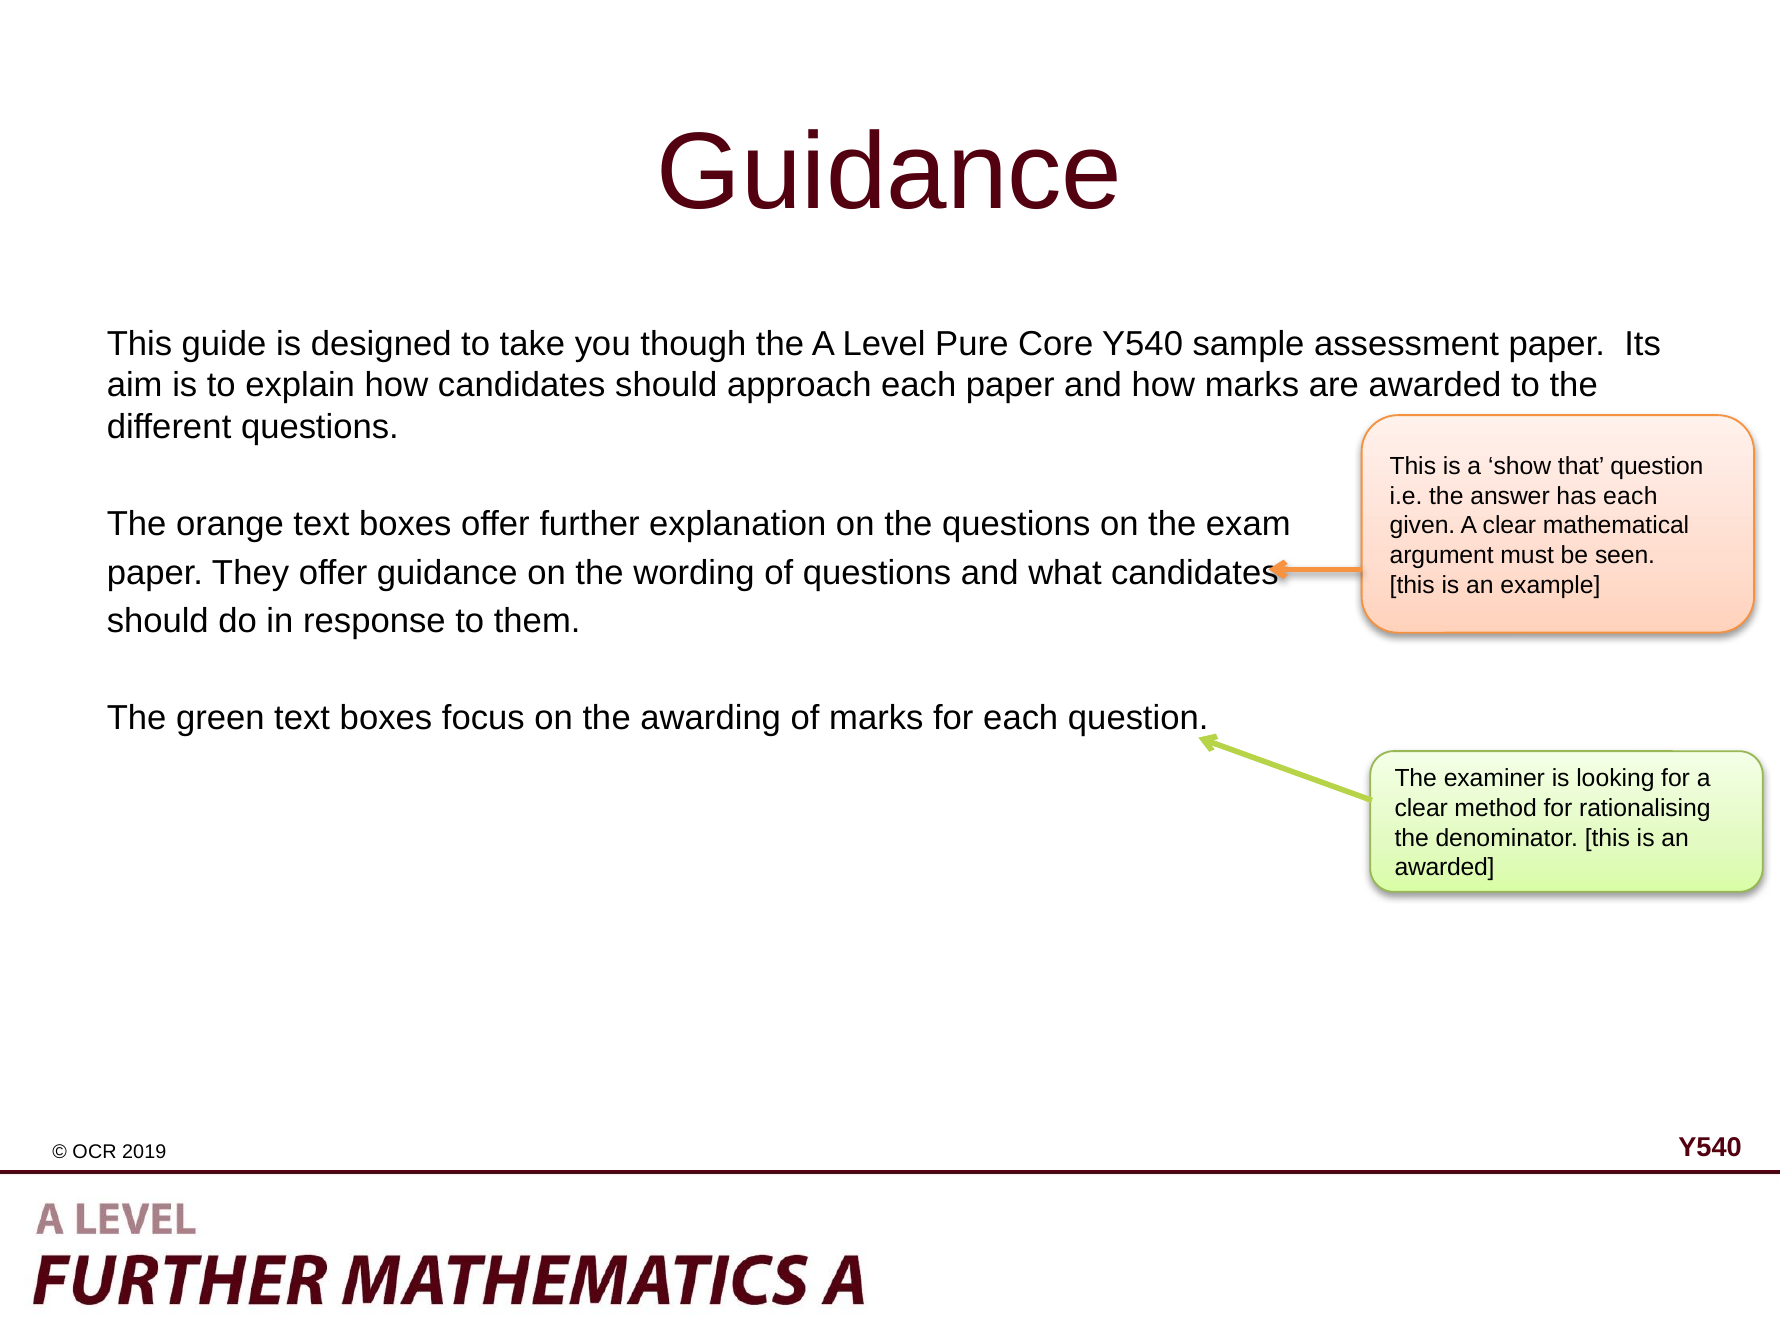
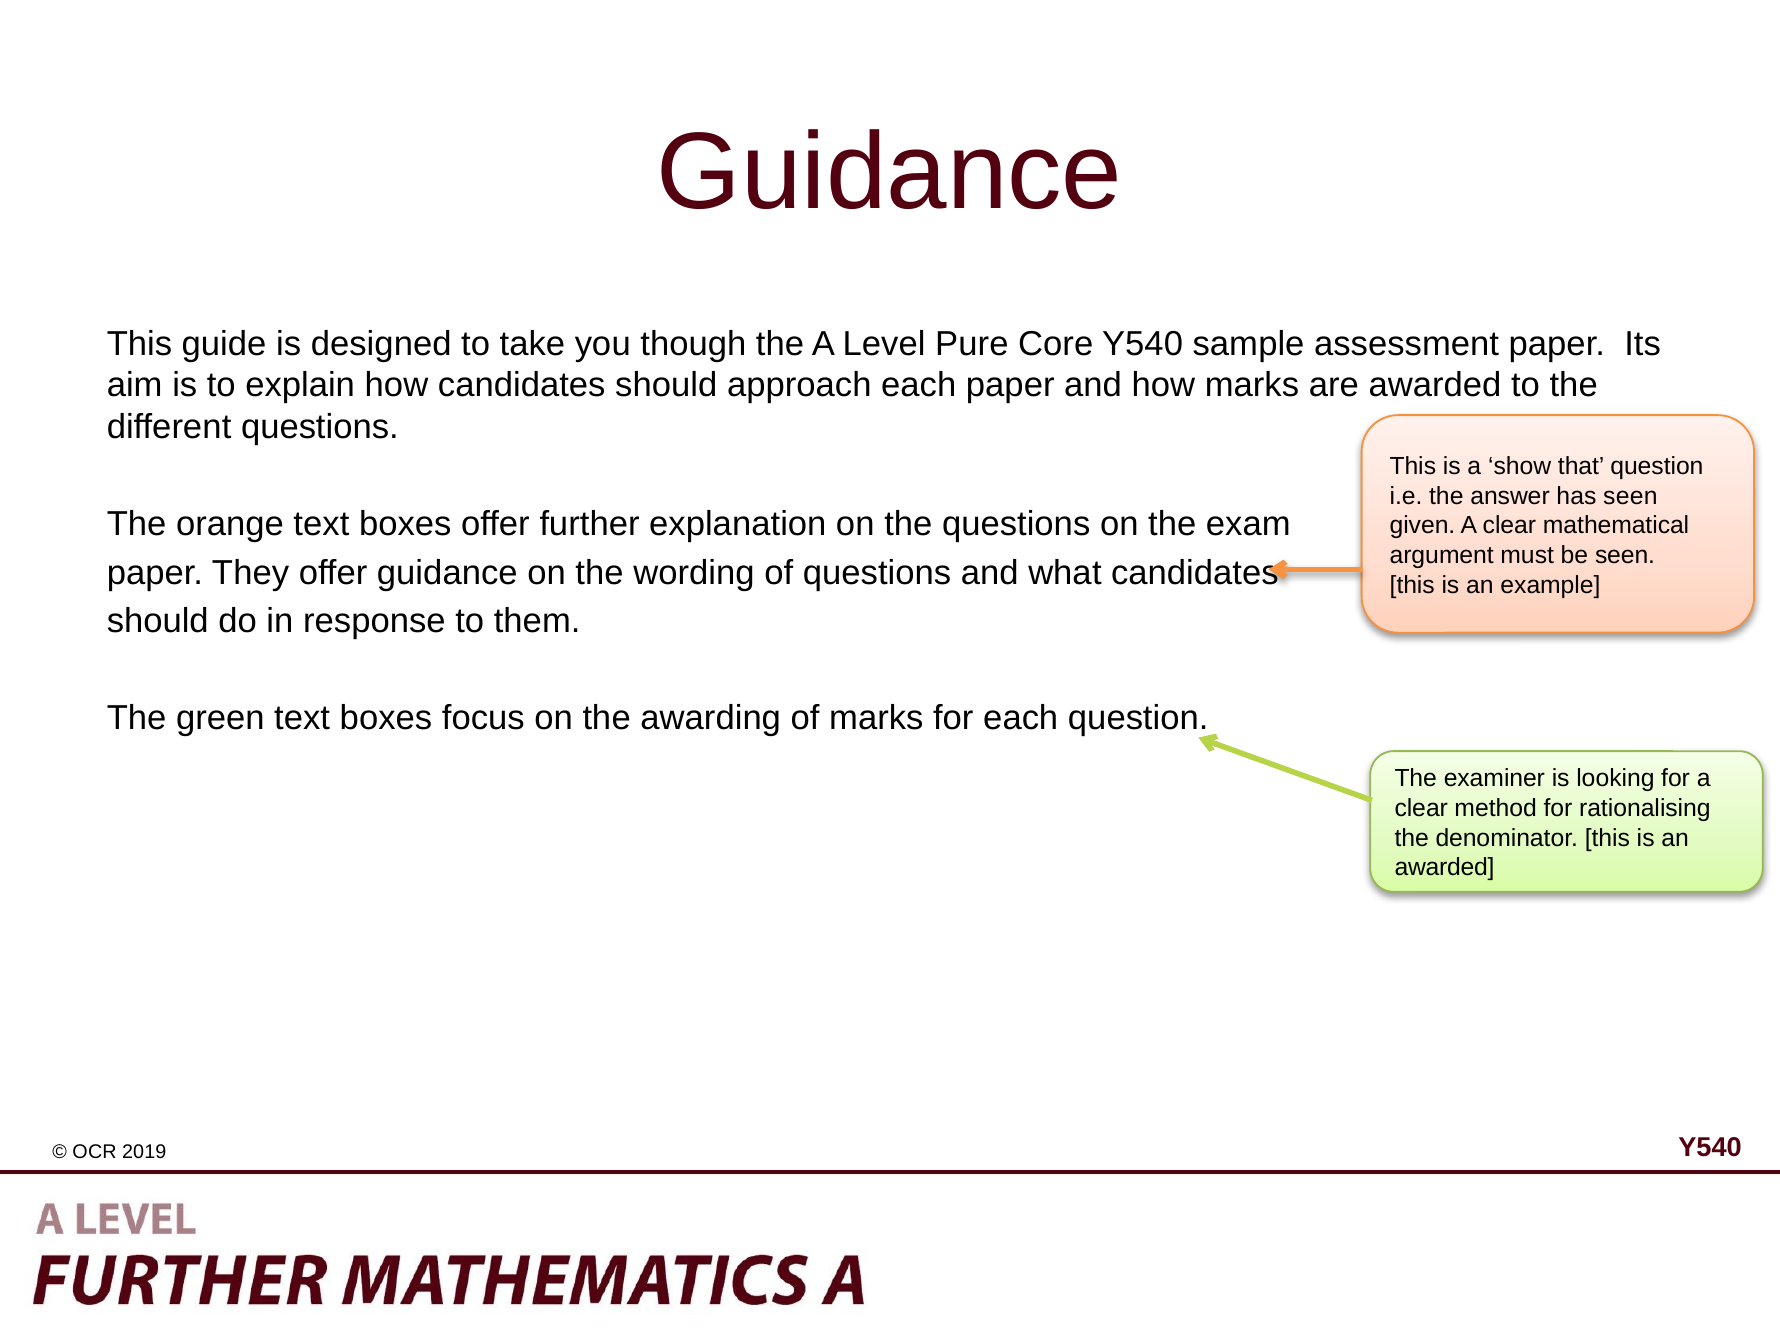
has each: each -> seen (1630, 496)
